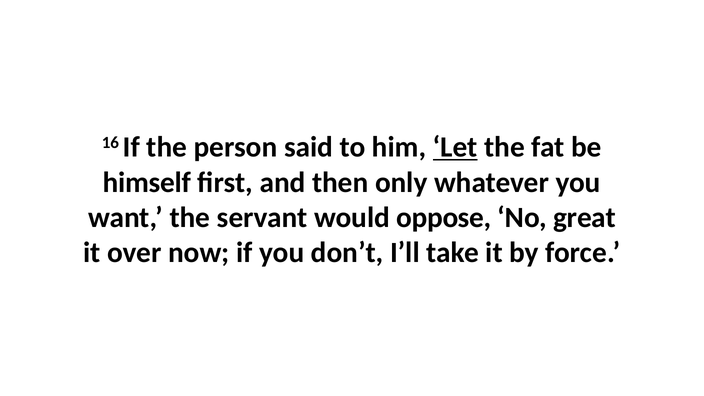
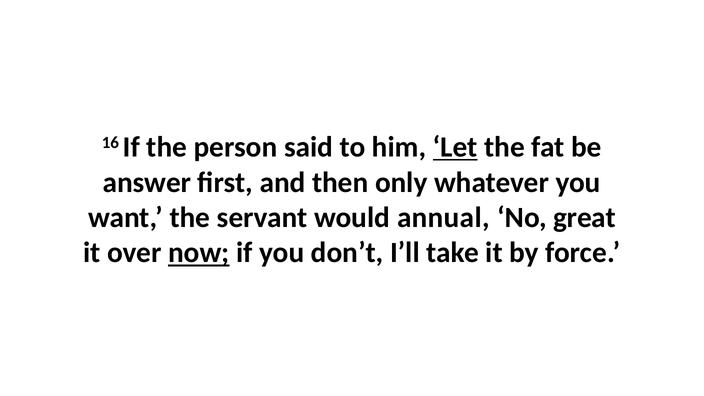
himself: himself -> answer (147, 182)
oppose: oppose -> annual (443, 218)
now underline: none -> present (199, 253)
